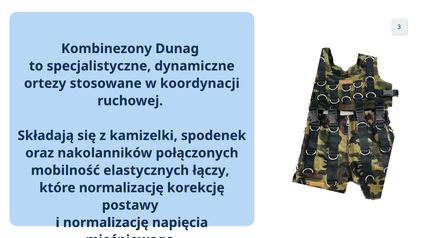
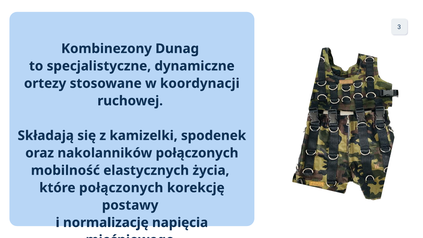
łączy: łączy -> życia (211, 170)
które normalizację: normalizację -> połączonych (121, 188)
